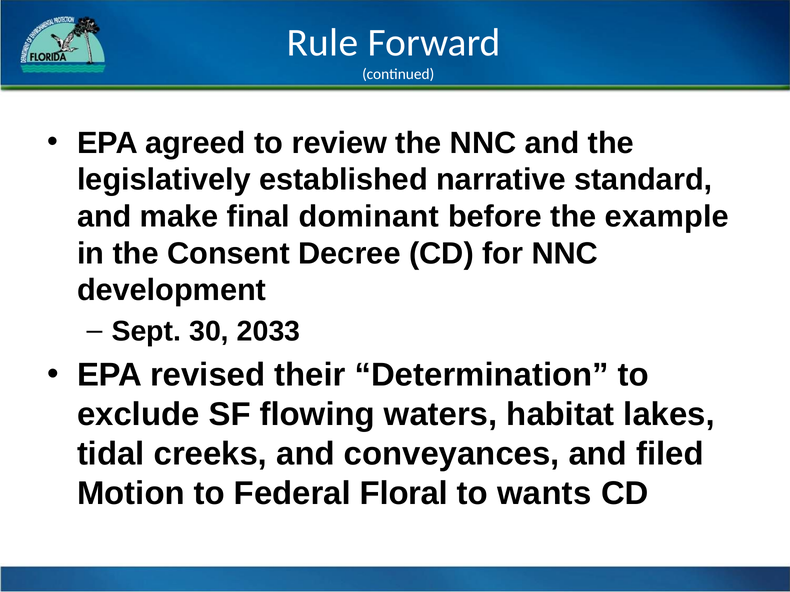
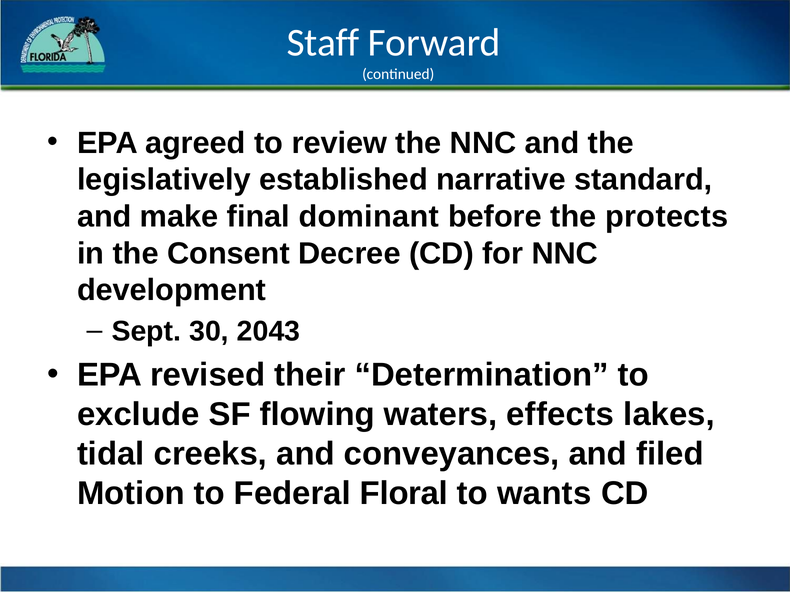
Rule: Rule -> Staff (323, 43)
example: example -> protects (667, 217)
2033: 2033 -> 2043 (269, 332)
habitat: habitat -> effects (560, 415)
